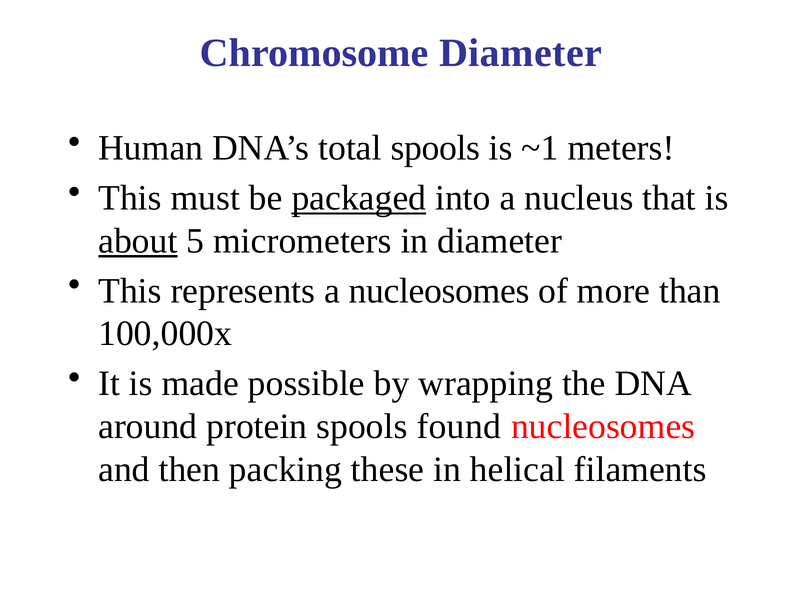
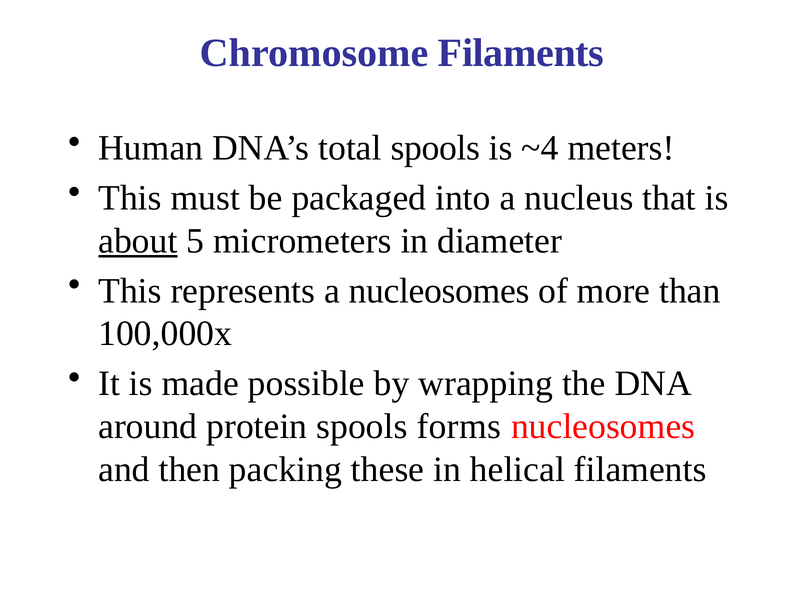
Chromosome Diameter: Diameter -> Filaments (521, 53)
~1: ~1 -> ~4 (540, 148)
packaged underline: present -> none (359, 198)
found: found -> forms (459, 427)
